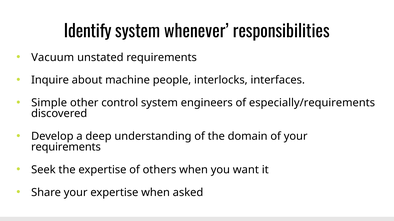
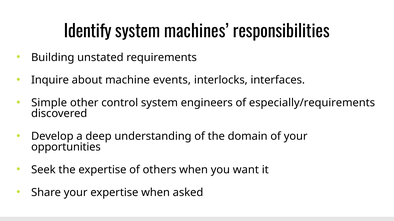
whenever: whenever -> machines (196, 32)
Vacuum: Vacuum -> Building (53, 58)
people: people -> events (172, 80)
requirements: requirements -> opportunities (66, 147)
